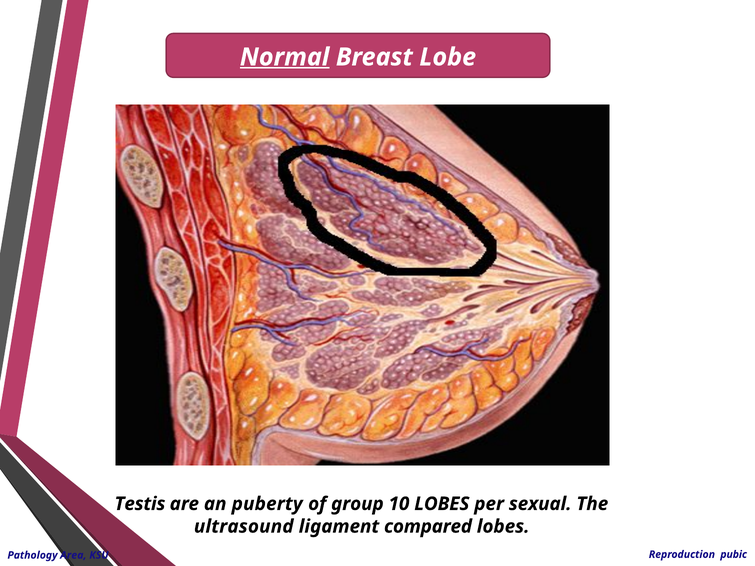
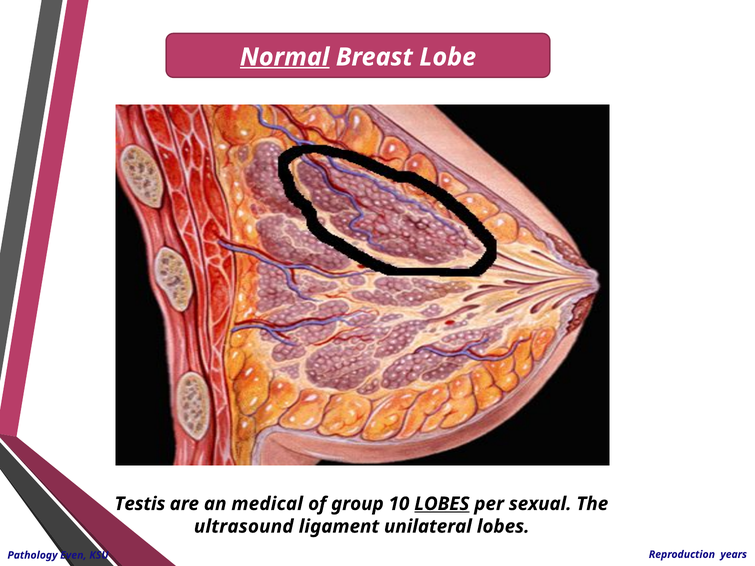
puberty: puberty -> medical (267, 504)
LOBES underline: none -> present (442, 504)
compared: compared -> unilateral (428, 527)
pubic: pubic -> years (734, 555)
Area: Area -> Even (73, 555)
